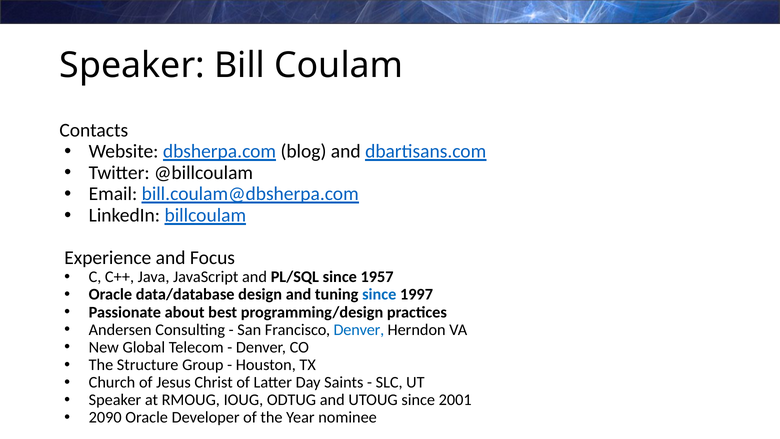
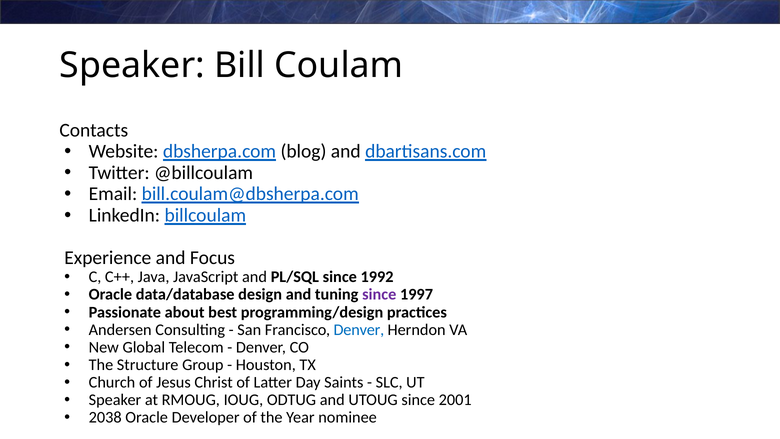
1957: 1957 -> 1992 (377, 277)
since colour: blue -> purple (379, 294)
2090: 2090 -> 2038 (105, 417)
